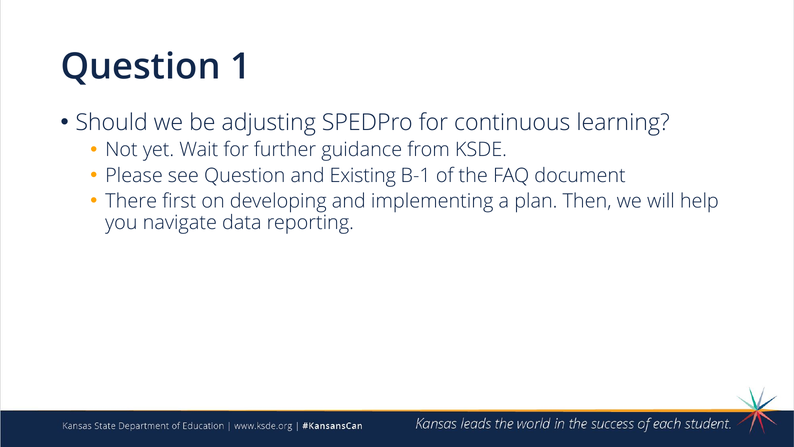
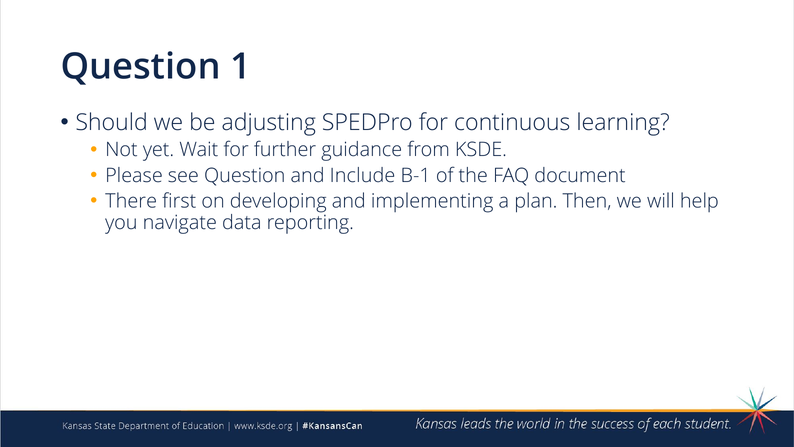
Existing: Existing -> Include (363, 175)
